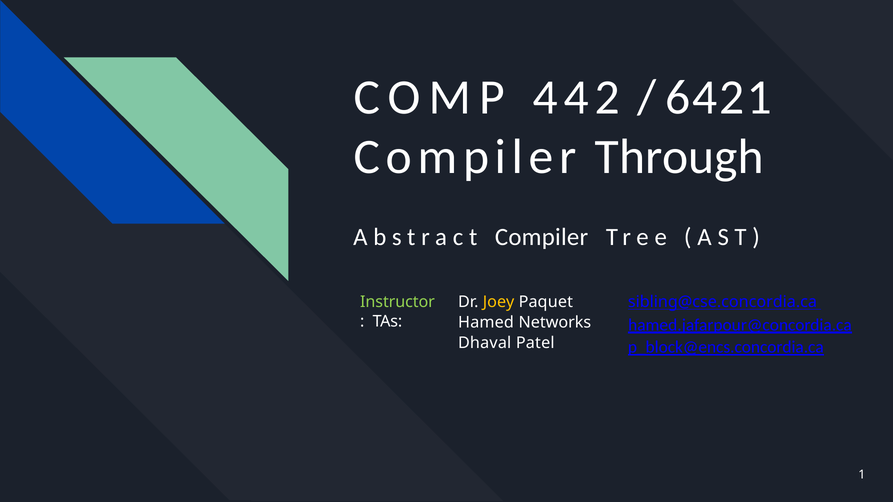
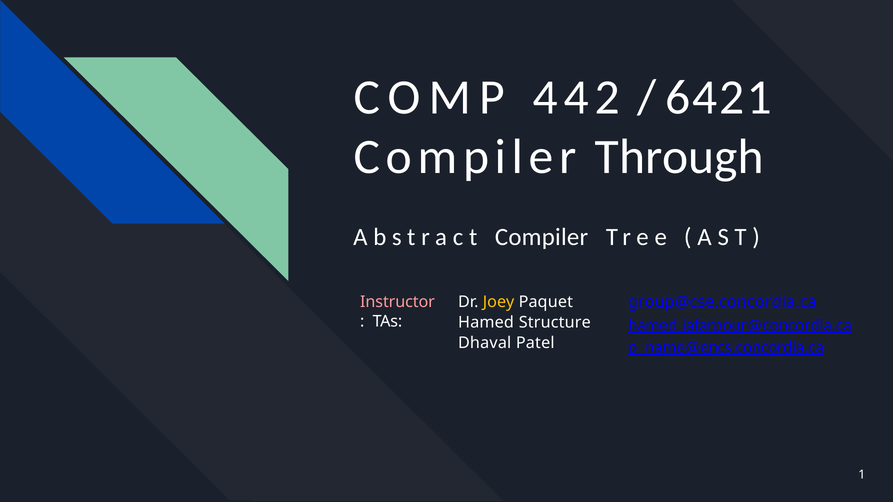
Instructor colour: light green -> pink (398, 302)
sibling@cse.concordia.ca: sibling@cse.concordia.ca -> group@cse.concordia.ca (722, 302)
Networks: Networks -> Structure (555, 323)
p_block@encs.concordia.ca: p_block@encs.concordia.ca -> p_name@encs.concordia.ca (726, 347)
